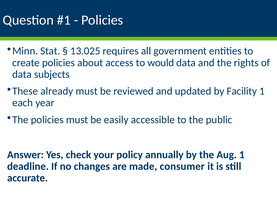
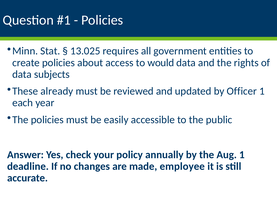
Facility: Facility -> Officer (242, 91)
consumer: consumer -> employee (182, 166)
